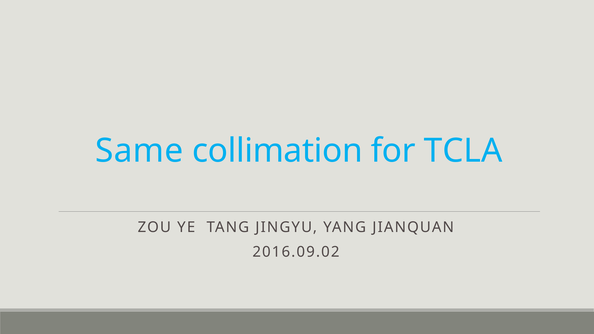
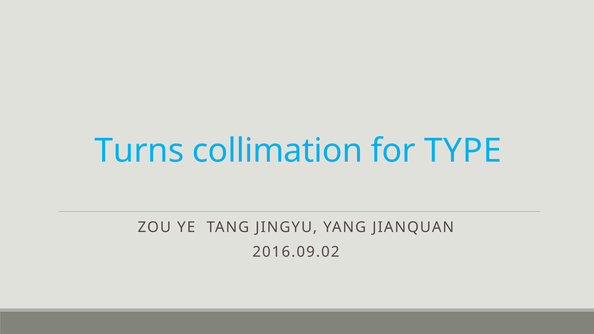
Same: Same -> Turns (139, 151)
TCLA: TCLA -> TYPE (463, 151)
